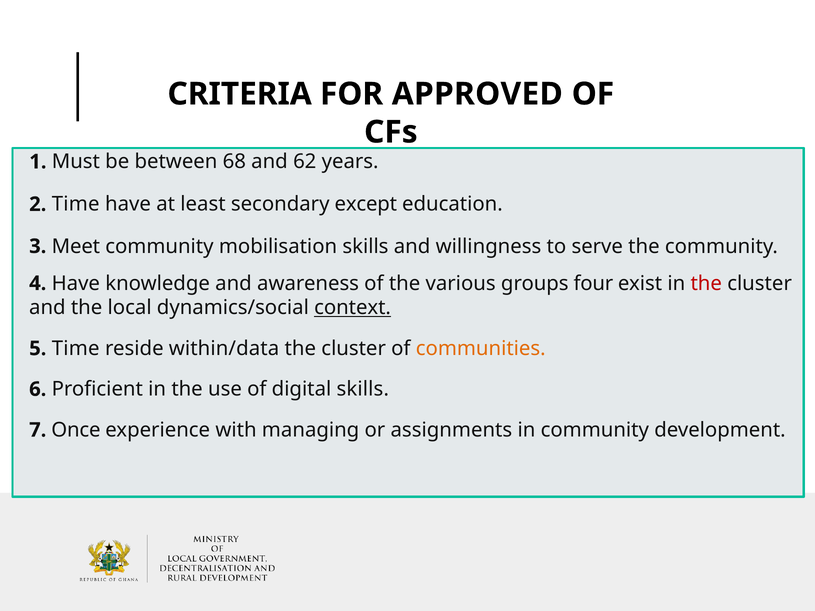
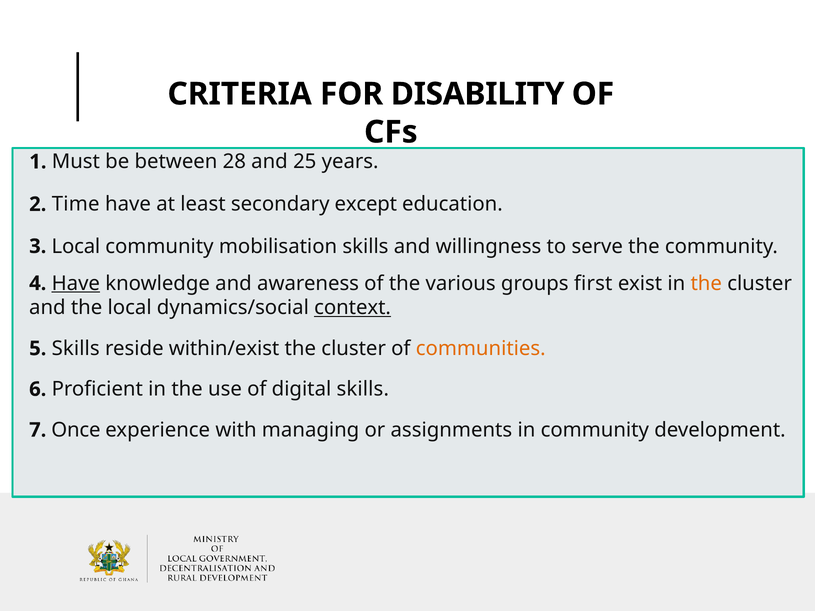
APPROVED: APPROVED -> DISABILITY (478, 94)
68: 68 -> 28 (234, 162)
62: 62 -> 25 (305, 162)
3 Meet: Meet -> Local (76, 246)
Have underline: none -> present (76, 283)
four: four -> first (593, 283)
the colour: red -> orange (706, 283)
5 Time: Time -> Skills (76, 349)
within/data: within/data -> within/exist (224, 349)
